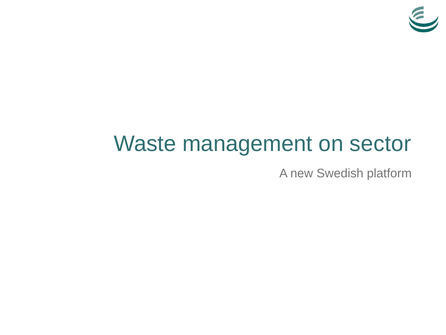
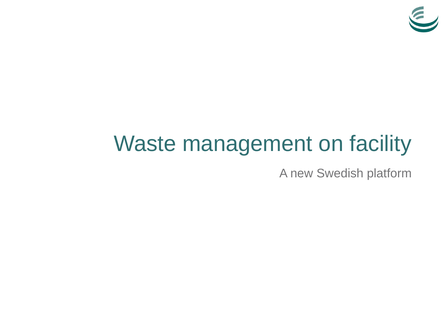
sector: sector -> facility (381, 144)
